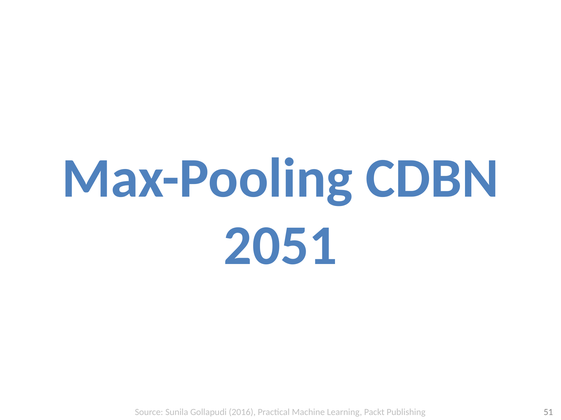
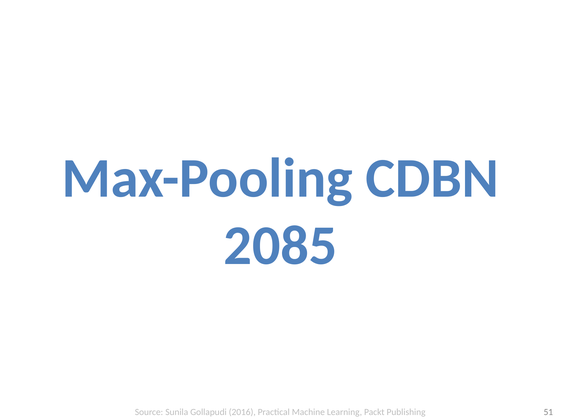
2051: 2051 -> 2085 (280, 246)
